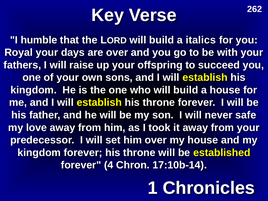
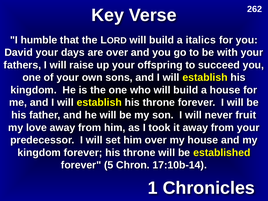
Royal: Royal -> David (19, 52)
safe: safe -> fruit (246, 115)
4: 4 -> 5 (109, 165)
